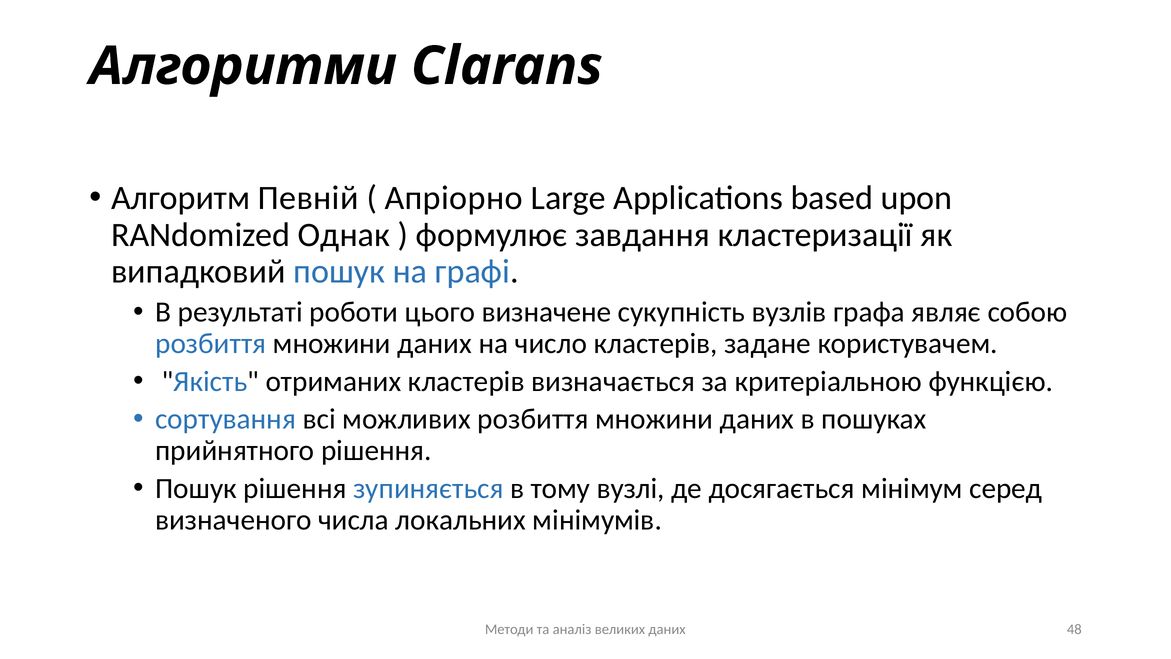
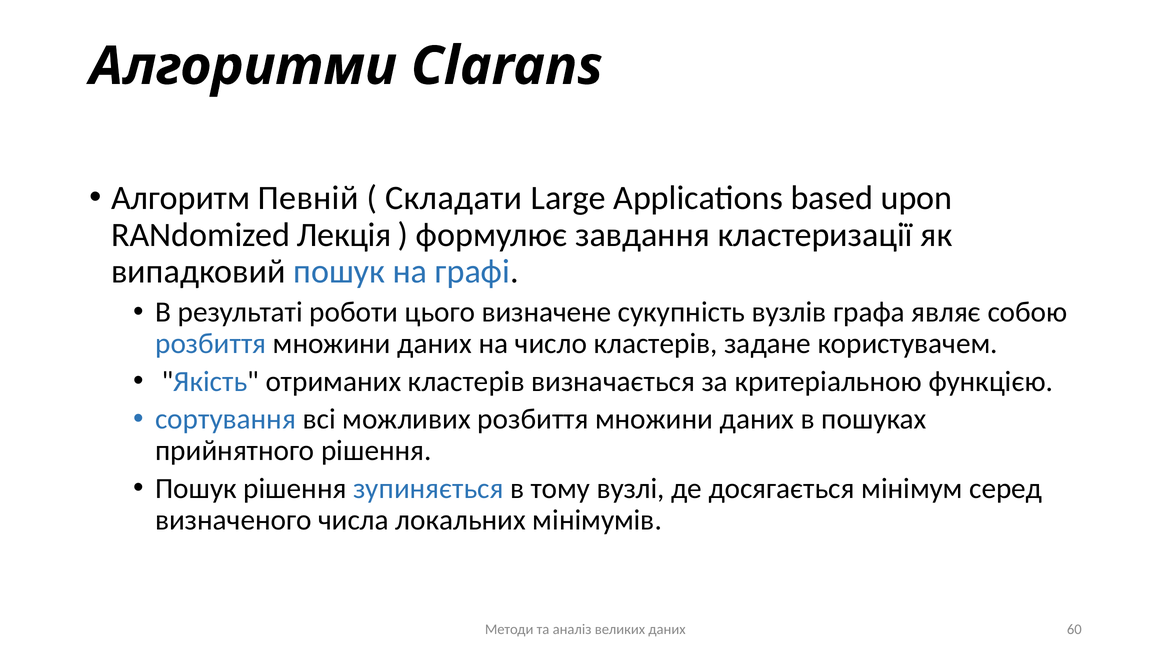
Апріорно: Апріорно -> Складати (454, 198)
Однак: Однак -> Лекція (344, 235)
48: 48 -> 60 (1074, 629)
